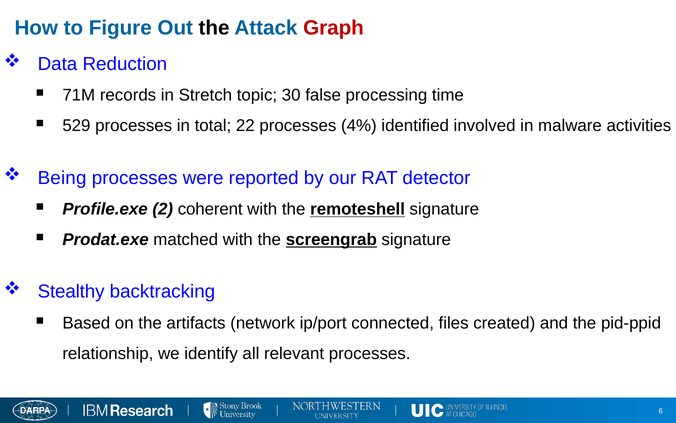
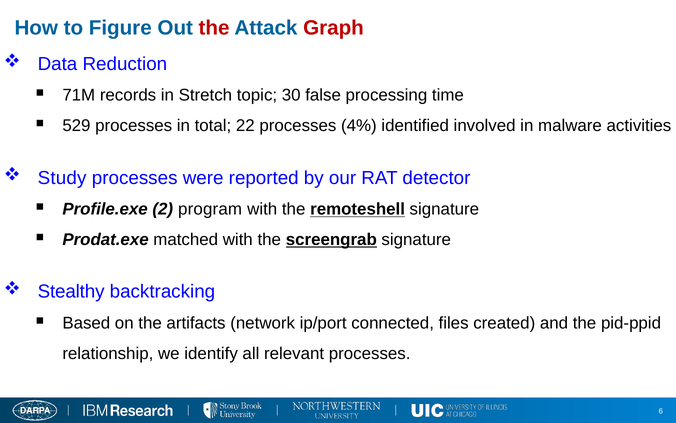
the colour: black -> red (214, 28)
Being: Being -> Study (62, 178)
coherent: coherent -> program (210, 209)
